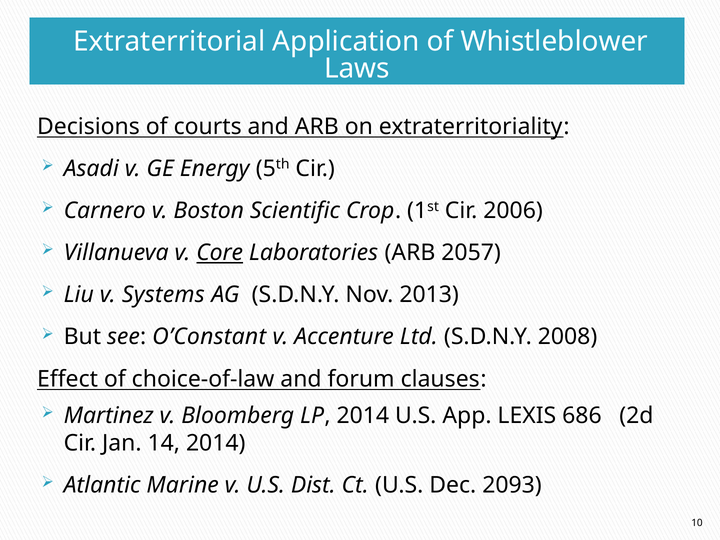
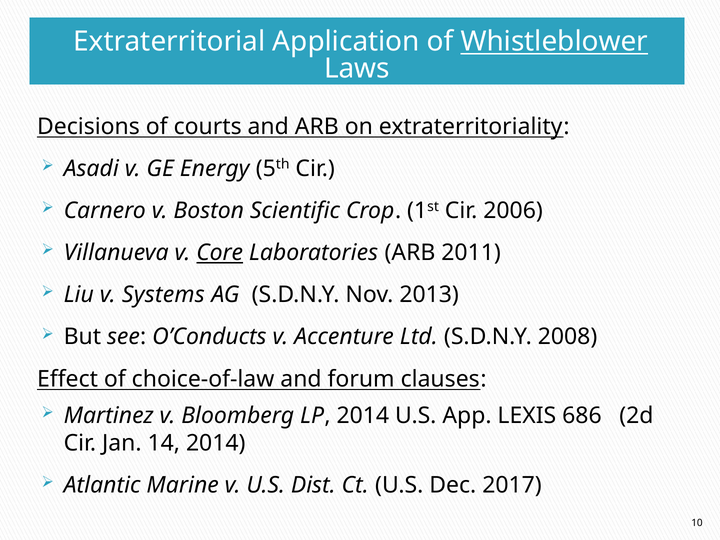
Whistleblower underline: none -> present (554, 42)
2057: 2057 -> 2011 (471, 253)
O’Constant: O’Constant -> O’Conducts (209, 337)
2093: 2093 -> 2017 (512, 485)
